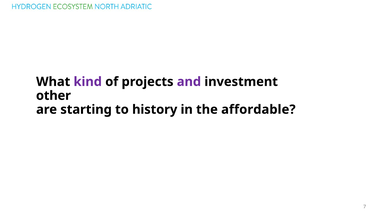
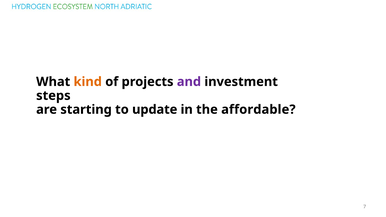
kind colour: purple -> orange (88, 82)
other: other -> steps (53, 96)
history: history -> update (155, 110)
